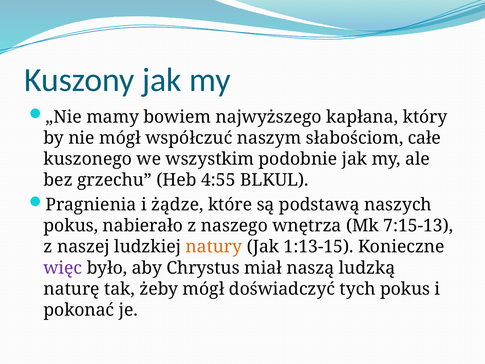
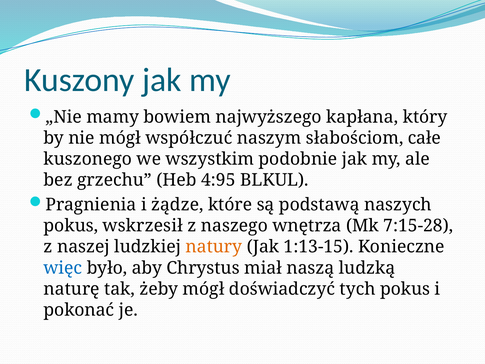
4:55: 4:55 -> 4:95 (218, 180)
nabierało: nabierało -> wskrzesił (143, 226)
7:15-13: 7:15-13 -> 7:15-28 (418, 226)
więc colour: purple -> blue (63, 268)
